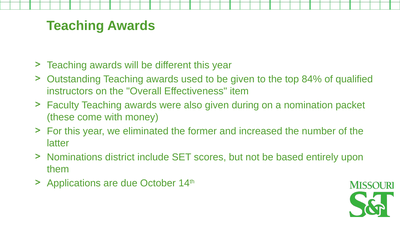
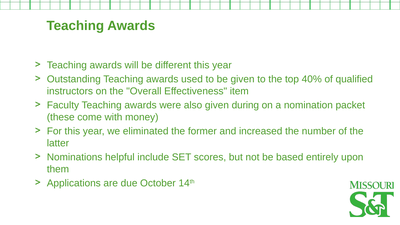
84%: 84% -> 40% (312, 79)
district: district -> helpful (120, 157)
